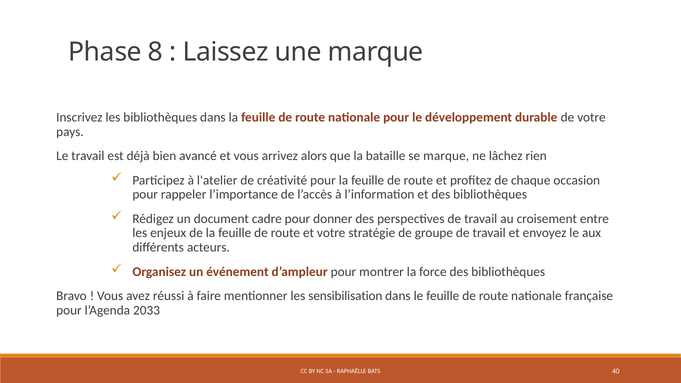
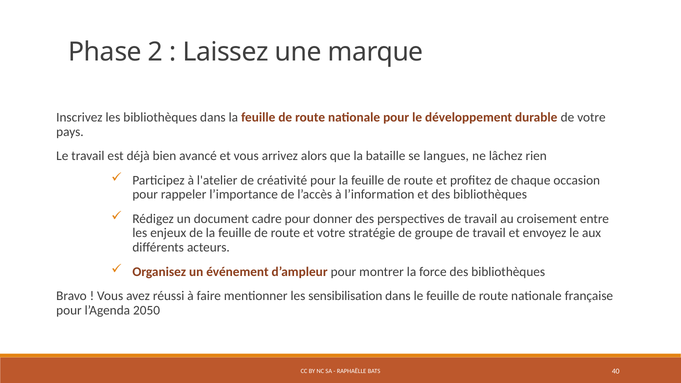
8: 8 -> 2 (156, 52)
se marque: marque -> langues (446, 156)
2033: 2033 -> 2050 (147, 310)
